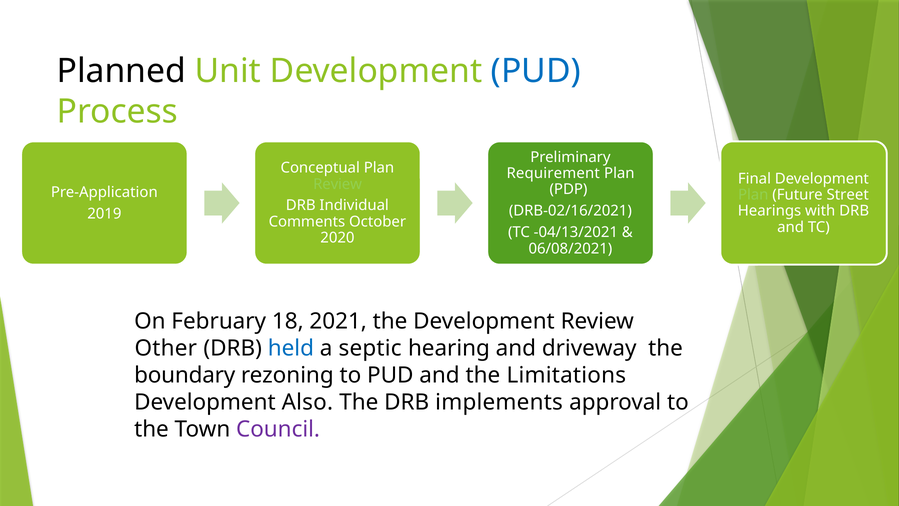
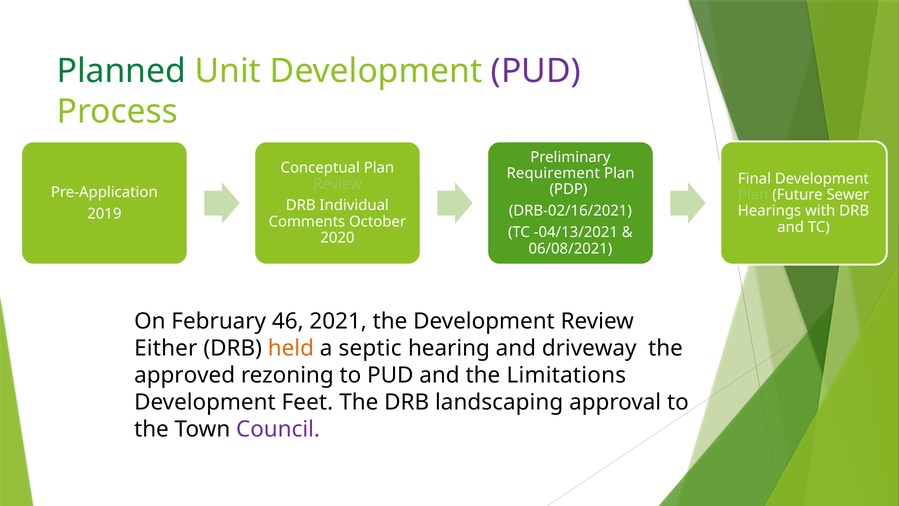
Planned colour: black -> green (121, 71)
PUD colour: blue -> purple (536, 71)
Street: Street -> Sewer (848, 195)
18: 18 -> 46 (288, 321)
Other: Other -> Either (166, 348)
held colour: blue -> orange (291, 348)
boundary: boundary -> approved (185, 375)
Also: Also -> Feet (307, 402)
implements: implements -> landscaping (499, 402)
